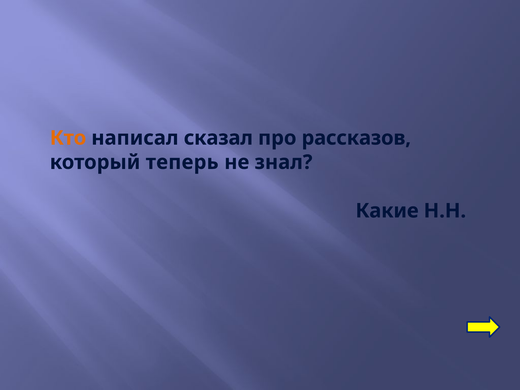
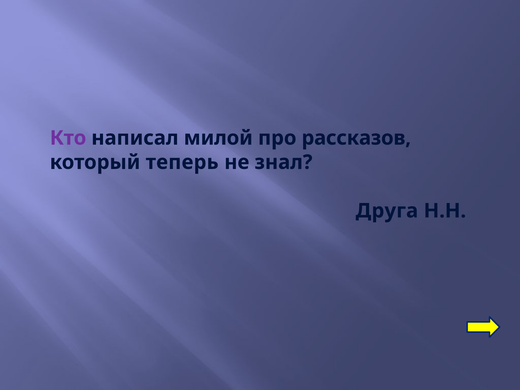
Кто colour: orange -> purple (68, 138)
сказал: сказал -> милой (218, 138)
Какие: Какие -> Друга (387, 211)
